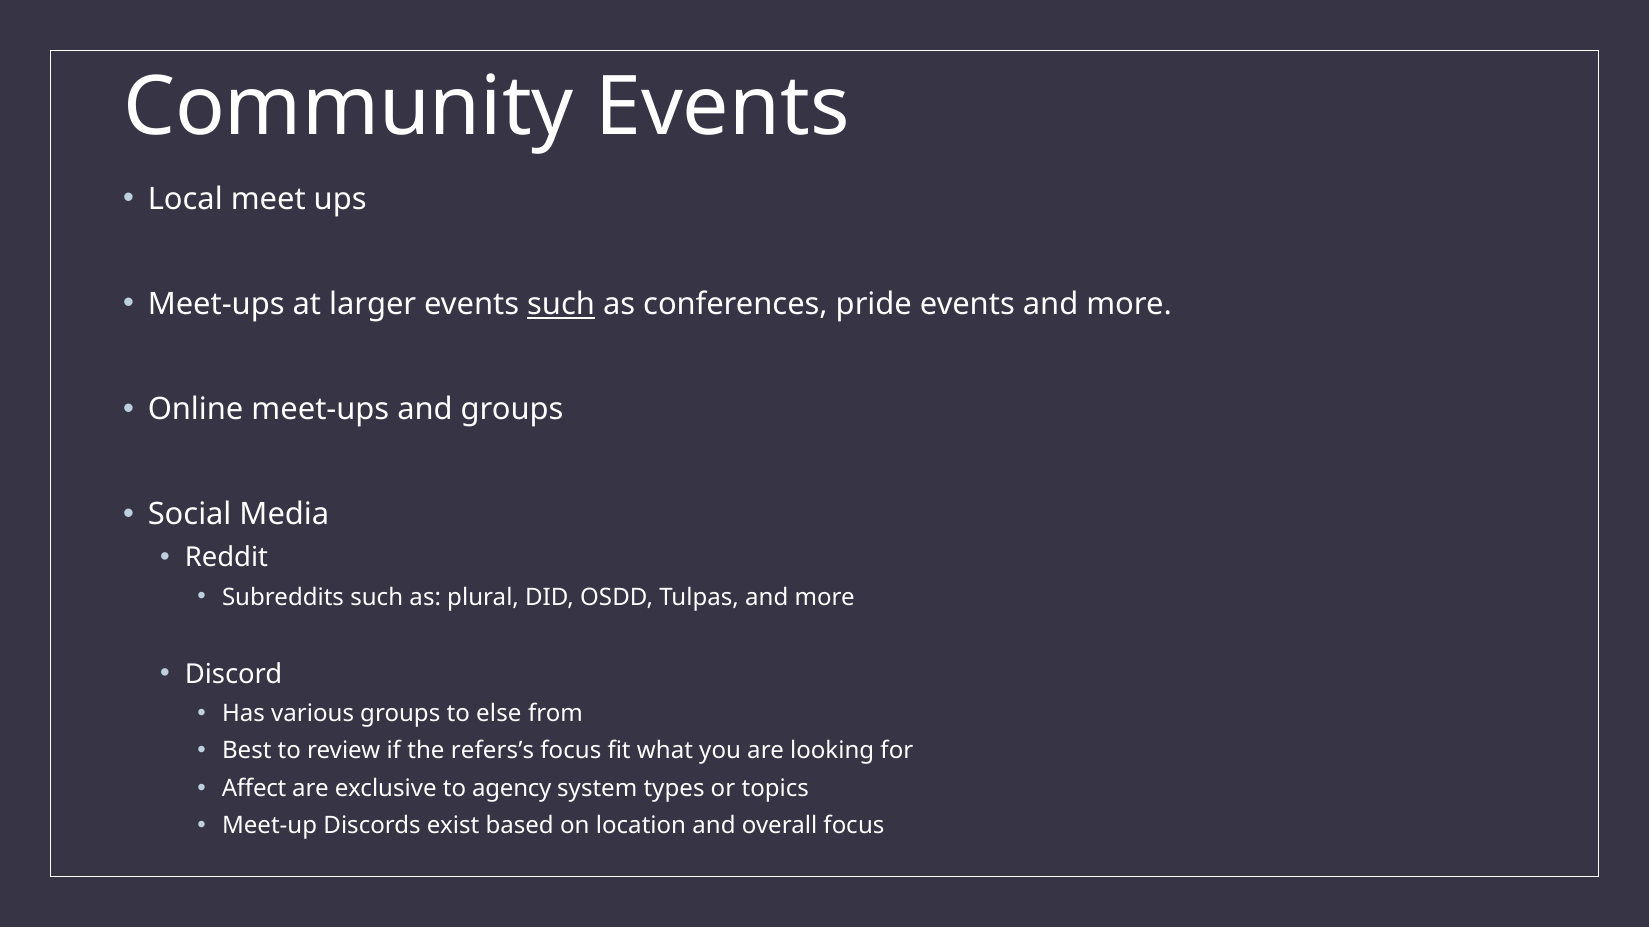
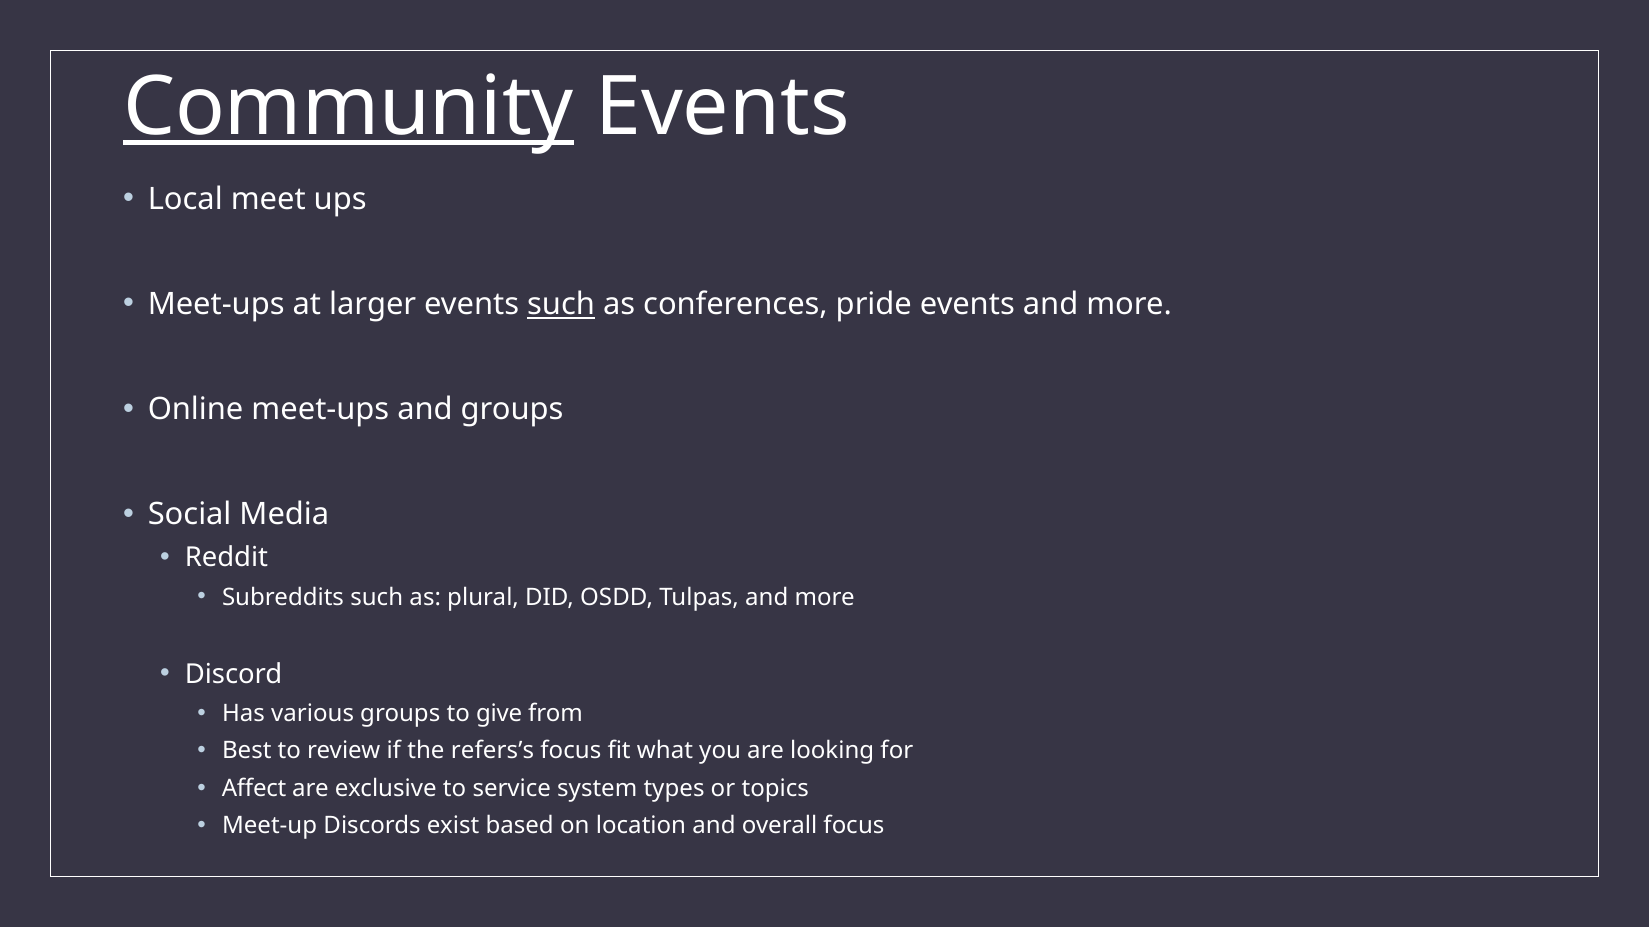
Community underline: none -> present (348, 108)
else: else -> give (499, 714)
agency: agency -> service (512, 789)
